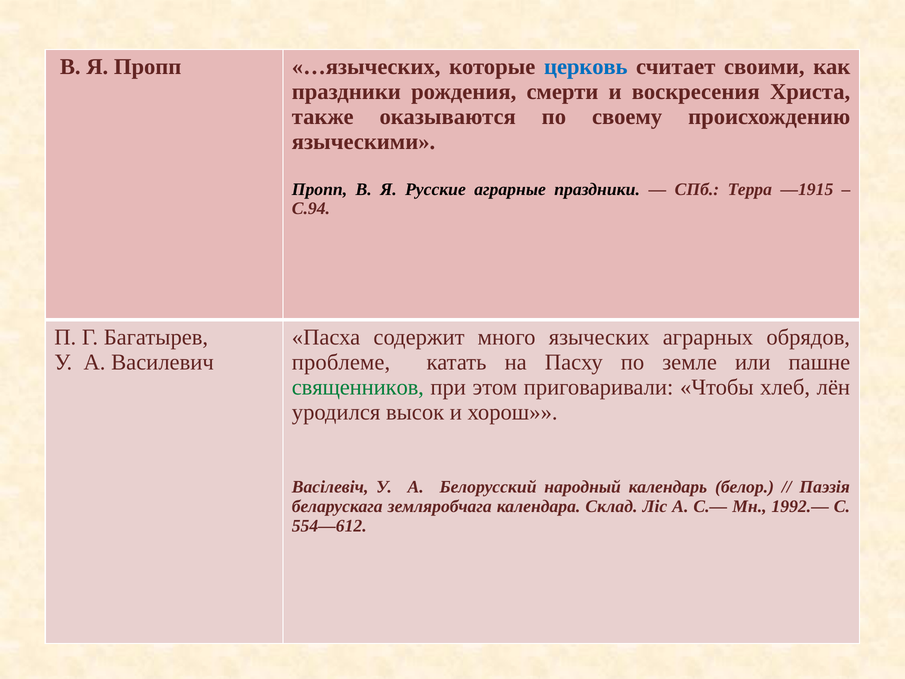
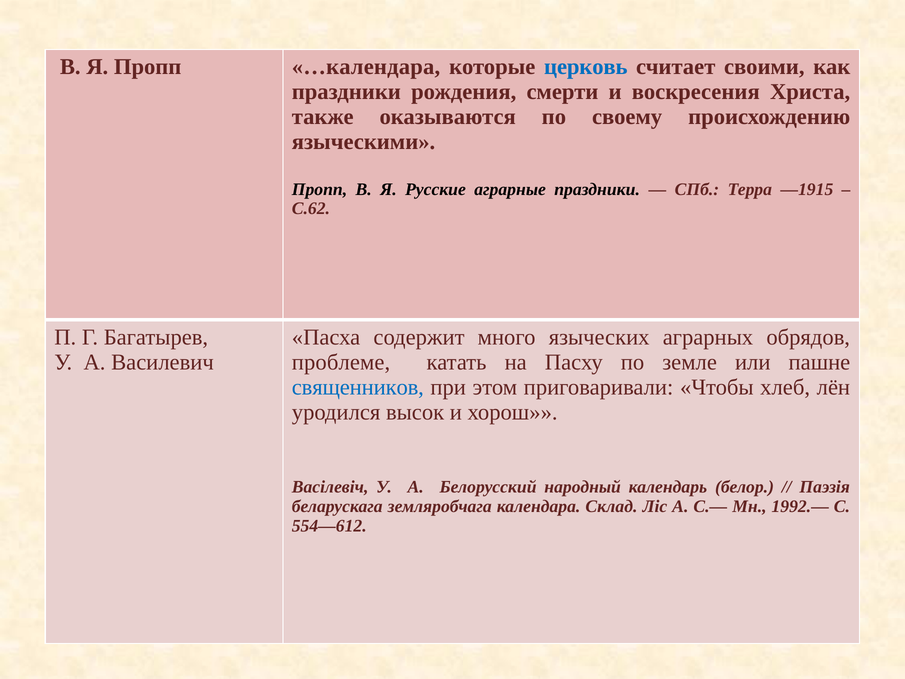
…языческих: …языческих -> …календара (366, 67)
С.94: С.94 -> С.62 (311, 209)
священников colour: green -> blue (358, 387)
